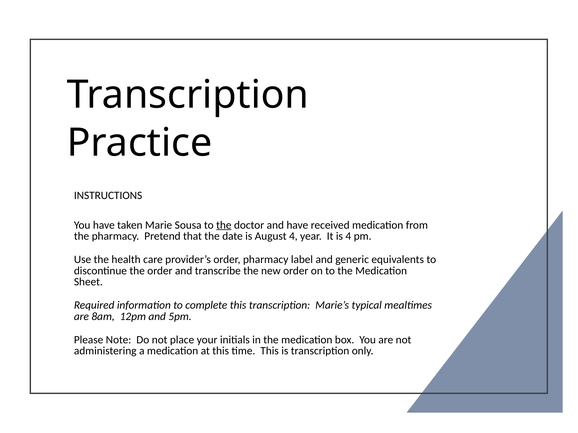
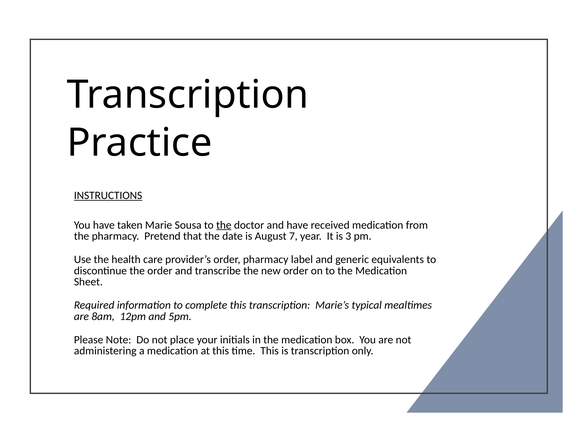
INSTRUCTIONS underline: none -> present (108, 196)
August 4: 4 -> 7 (293, 236)
is 4: 4 -> 3 (348, 236)
